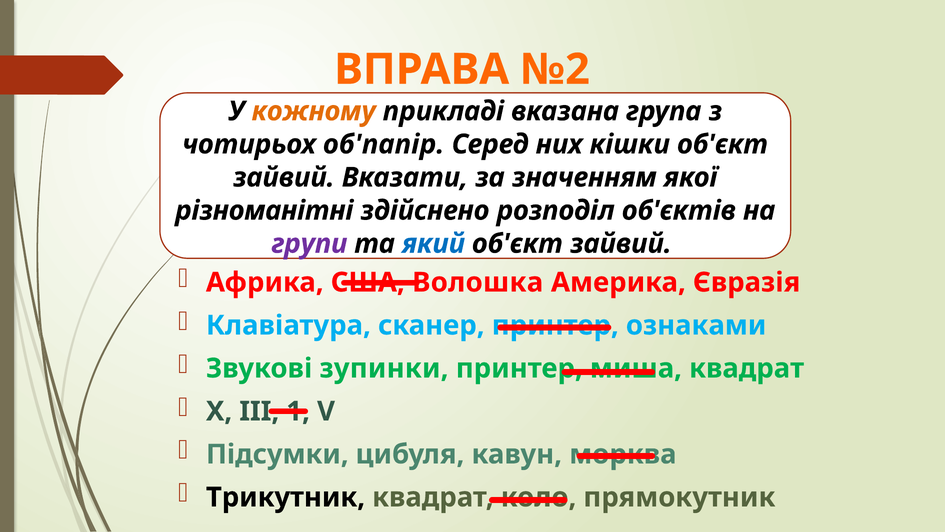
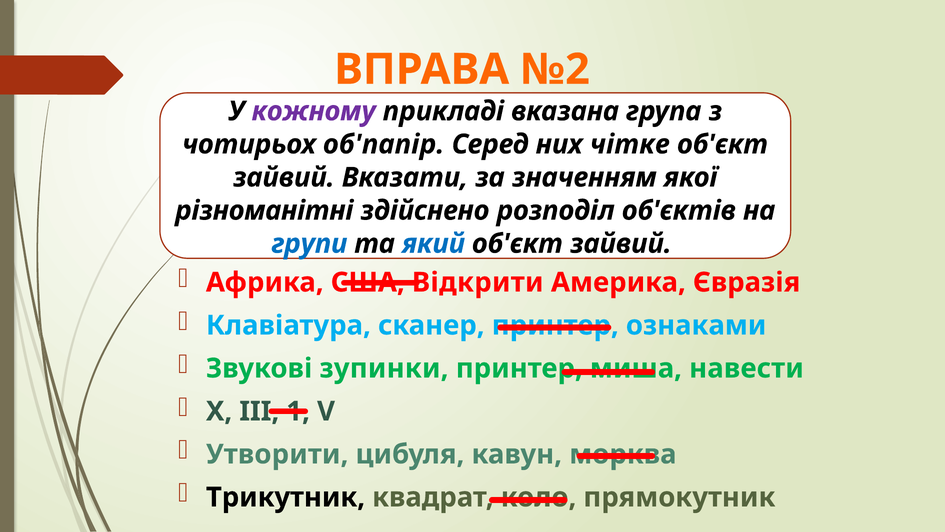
кожному colour: orange -> purple (314, 111)
кішки: кішки -> чітке (630, 144)
групи colour: purple -> blue (309, 244)
Волошка: Волошка -> Відкрити (478, 282)
квадрат: квадрат -> навести (746, 368)
Підсумки: Підсумки -> Утворити (277, 454)
